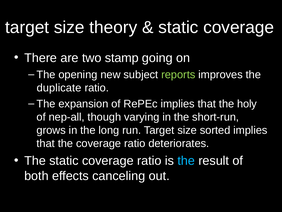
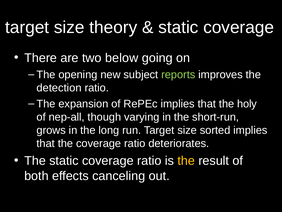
stamp: stamp -> below (122, 58)
duplicate: duplicate -> detection (59, 88)
the colour: light blue -> yellow (186, 160)
